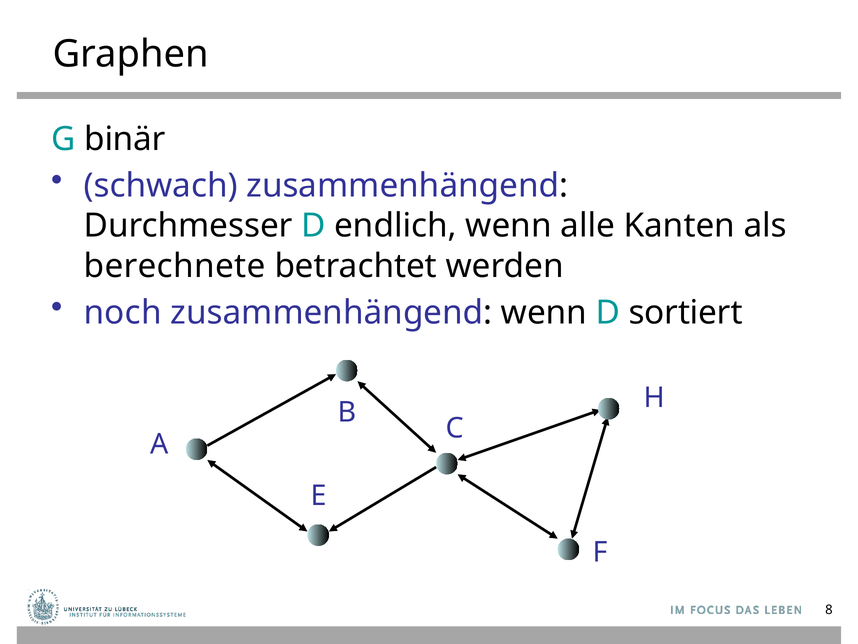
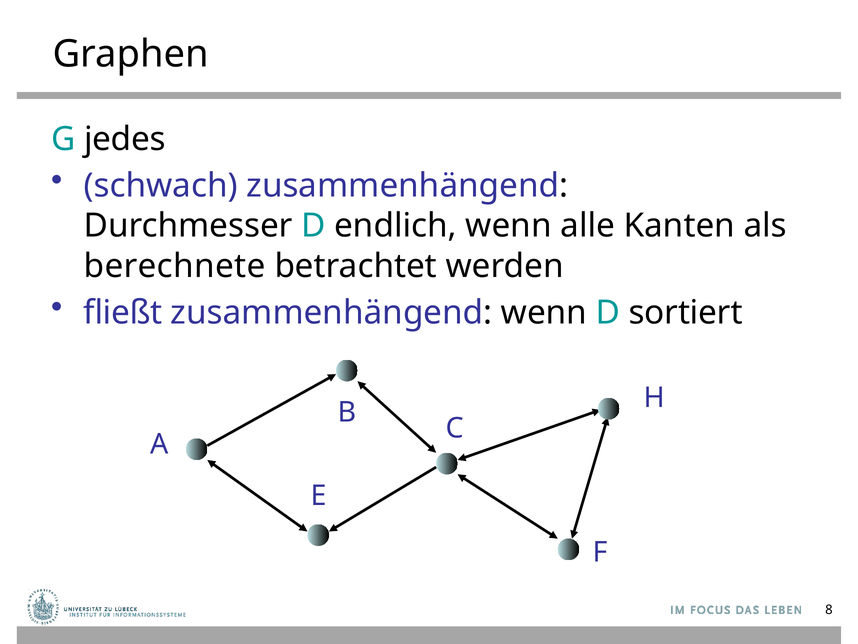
binär: binär -> jedes (125, 139)
noch: noch -> fließt (123, 313)
